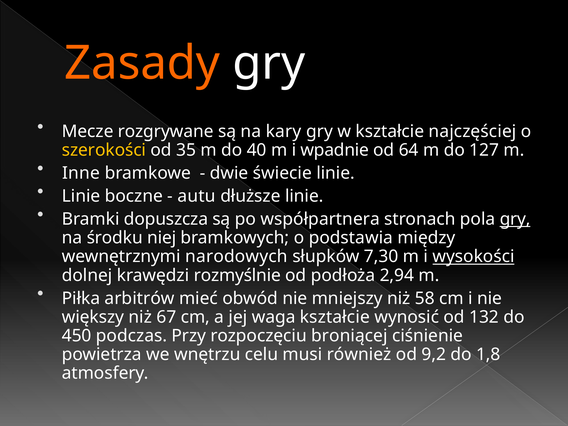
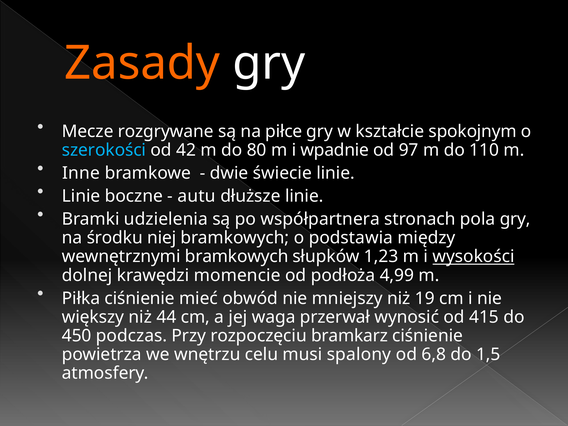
kary: kary -> piłce (284, 131)
najczęściej: najczęściej -> spokojnym (473, 131)
szerokości colour: yellow -> light blue (104, 150)
35: 35 -> 42 (186, 150)
40: 40 -> 80 (257, 150)
64: 64 -> 97 (409, 150)
127: 127 -> 110 (484, 150)
dopuszcza: dopuszcza -> udzielenia (166, 219)
gry underline: present -> none (515, 219)
wewnętrznymi narodowych: narodowych -> bramkowych (237, 257)
7,30: 7,30 -> 1,23 (381, 257)
rozmyślnie: rozmyślnie -> momencie (237, 275)
2,94: 2,94 -> 4,99 (397, 275)
Piłka arbitrów: arbitrów -> ciśnienie (140, 298)
58: 58 -> 19 (425, 298)
67: 67 -> 44 (166, 317)
waga kształcie: kształcie -> przerwał (335, 317)
132: 132 -> 415 (484, 317)
broniącej: broniącej -> bramkarz (349, 336)
również: również -> spalony (359, 355)
9,2: 9,2 -> 6,8 (434, 355)
1,8: 1,8 -> 1,5 (488, 355)
